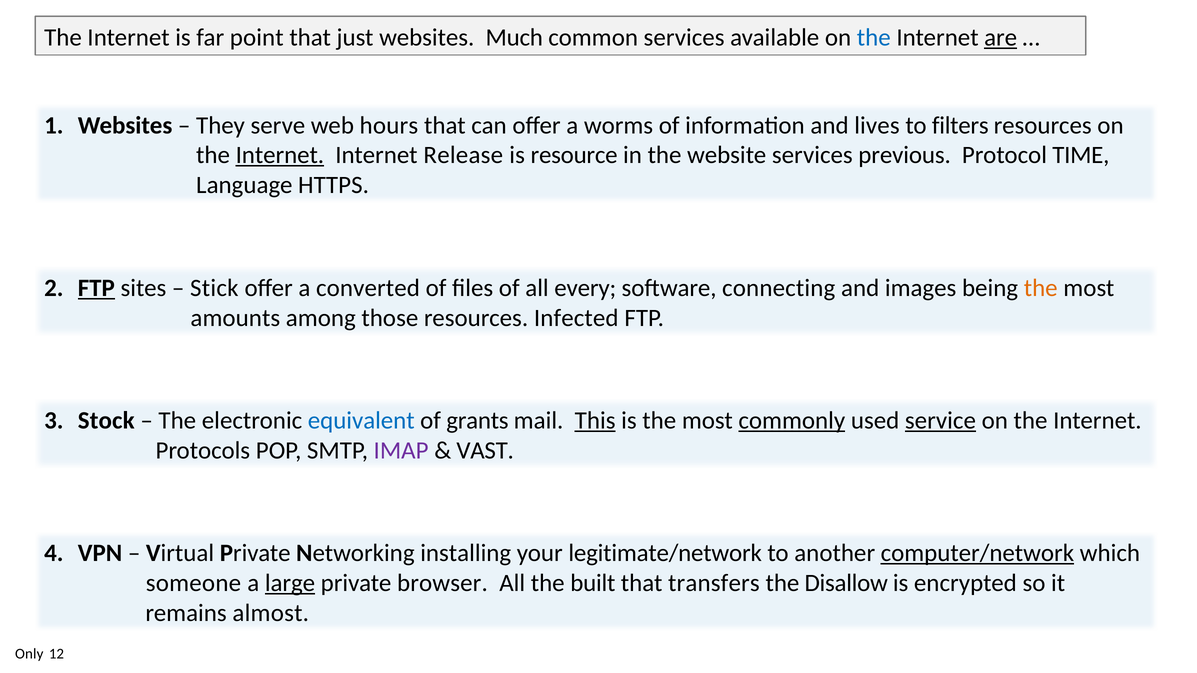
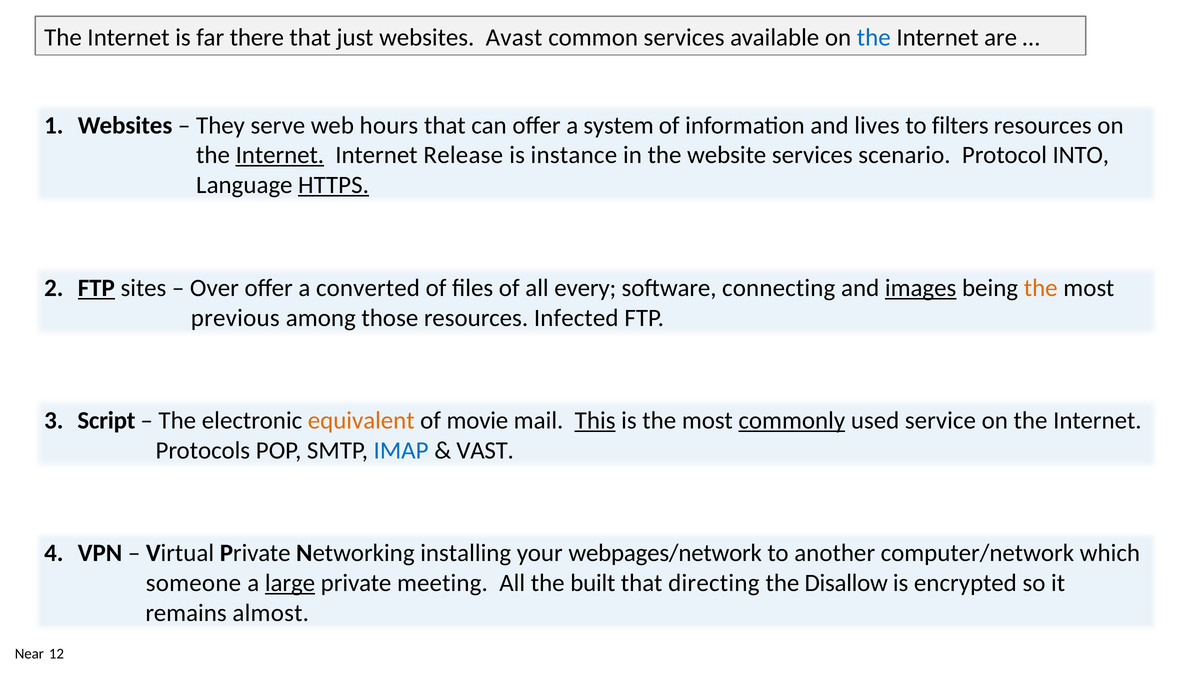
point: point -> there (257, 38)
Much: Much -> Avast (514, 38)
are underline: present -> none (1001, 38)
worms: worms -> system (619, 125)
resource: resource -> instance (574, 155)
previous: previous -> scenario (905, 155)
TIME: TIME -> INTO (1081, 155)
HTTPS underline: none -> present (334, 185)
Stick: Stick -> Over (214, 288)
images underline: none -> present (921, 288)
amounts: amounts -> previous (235, 318)
Stock: Stock -> Script (106, 421)
equivalent colour: blue -> orange (361, 421)
grants: grants -> movie (477, 421)
service underline: present -> none (940, 421)
IMAP colour: purple -> blue (401, 451)
legitimate/network: legitimate/network -> webpages/network (665, 553)
computer/network underline: present -> none (977, 553)
browser: browser -> meeting (442, 583)
transfers: transfers -> directing (714, 583)
Only: Only -> Near (29, 654)
